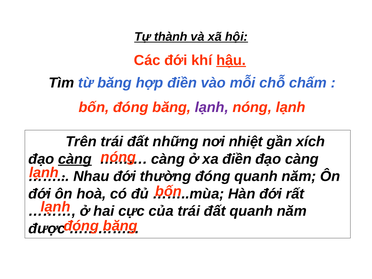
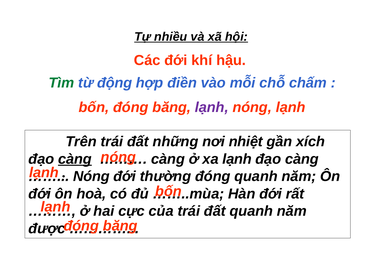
thành: thành -> nhiều (171, 37)
hậu underline: present -> none (231, 60)
Tìm colour: black -> green (61, 83)
từ băng: băng -> động (115, 83)
xa điền: điền -> lạnh (237, 159)
Nhau: Nhau -> Nóng (91, 176)
